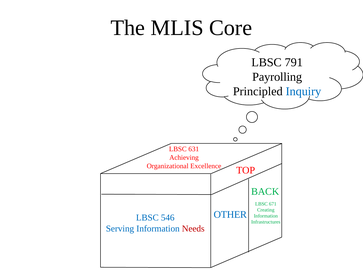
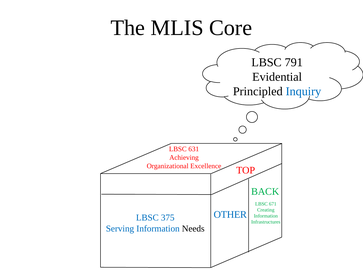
Payrolling: Payrolling -> Evidential (277, 77)
546: 546 -> 375 (168, 218)
Needs colour: red -> black (193, 229)
